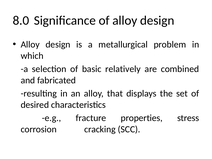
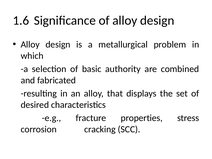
8.0: 8.0 -> 1.6 (21, 21)
relatively: relatively -> authority (123, 69)
